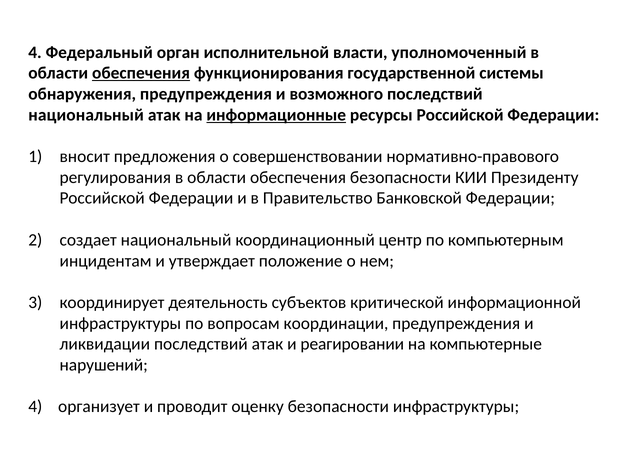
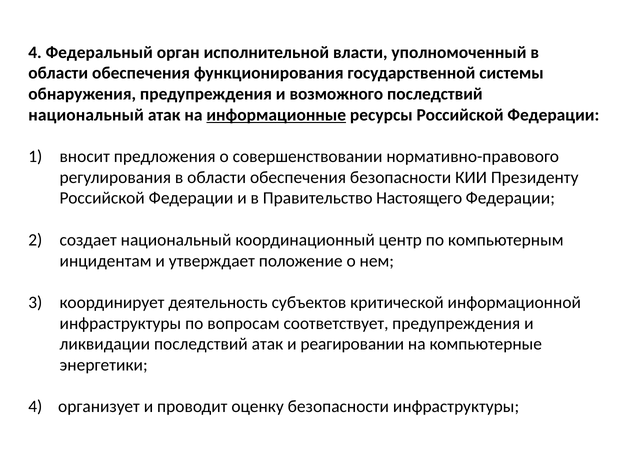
обеспечения underline: present -> none (141, 73)
Банковской: Банковской -> Настоящего (419, 198)
координации: координации -> соответствует (336, 324)
нарушений: нарушений -> энергетики (104, 365)
